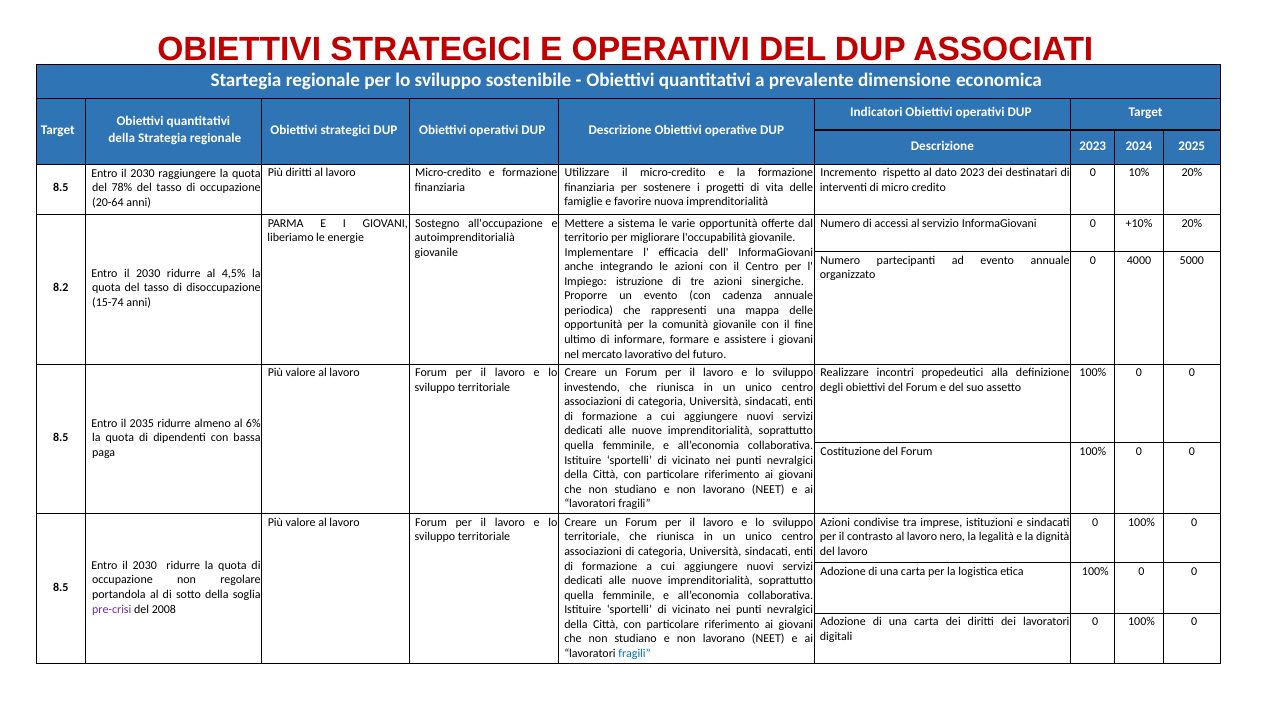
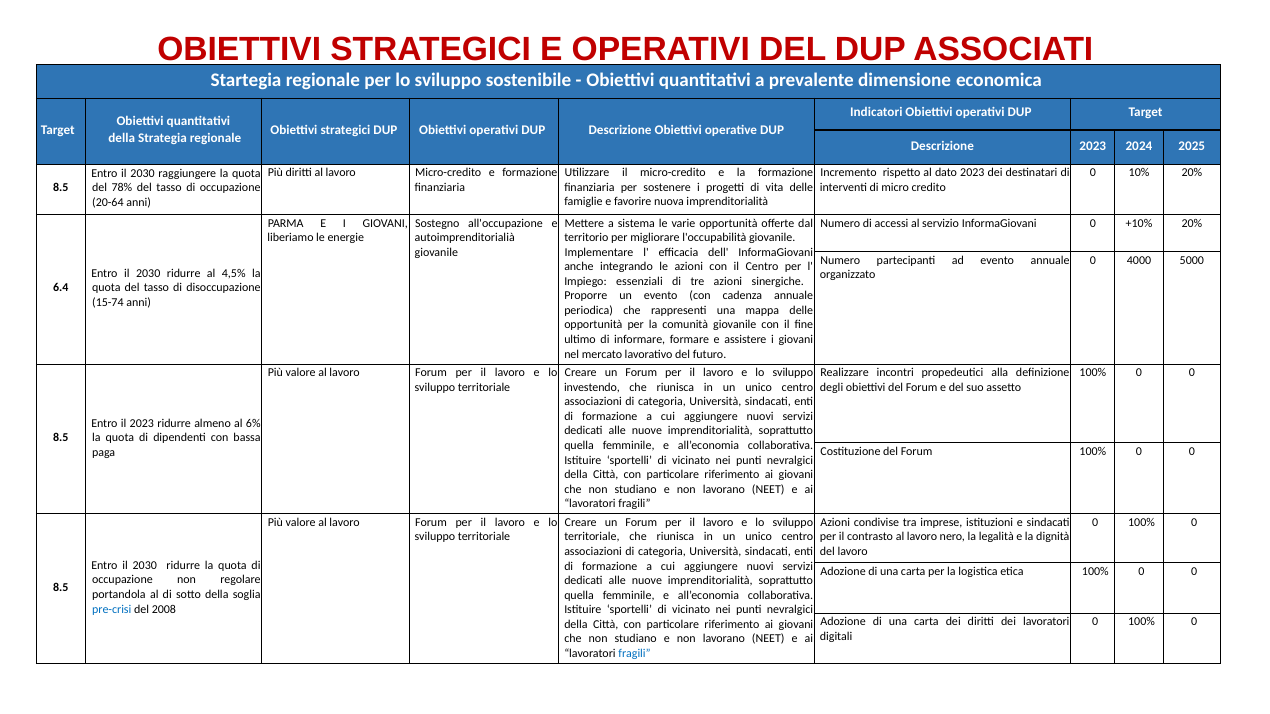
istruzione: istruzione -> essenziali (639, 282)
8.2: 8.2 -> 6.4 (61, 288)
il 2035: 2035 -> 2023 (142, 423)
pre-crisi colour: purple -> blue (112, 609)
